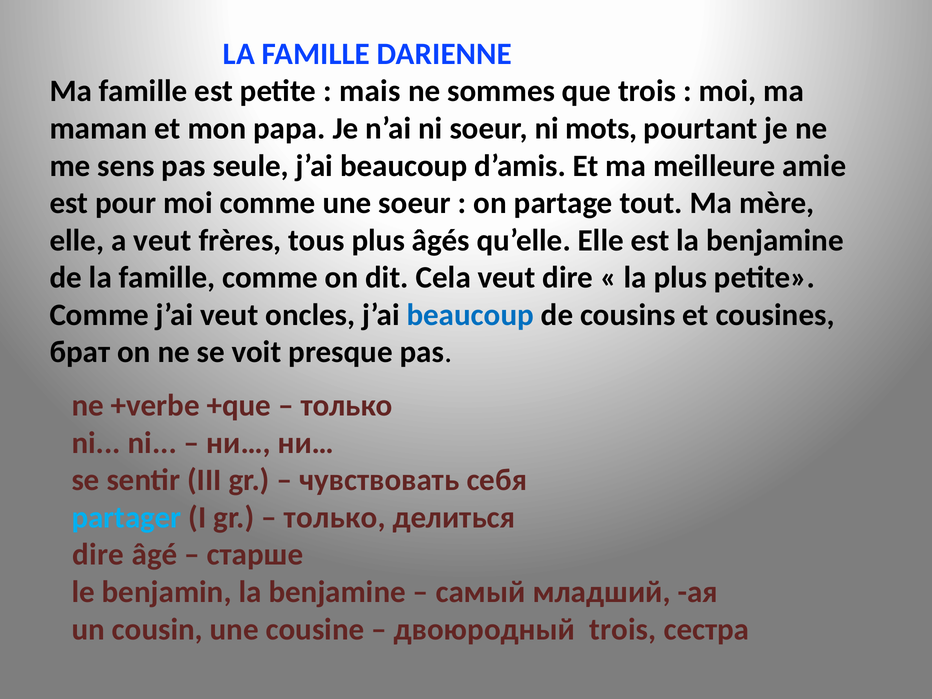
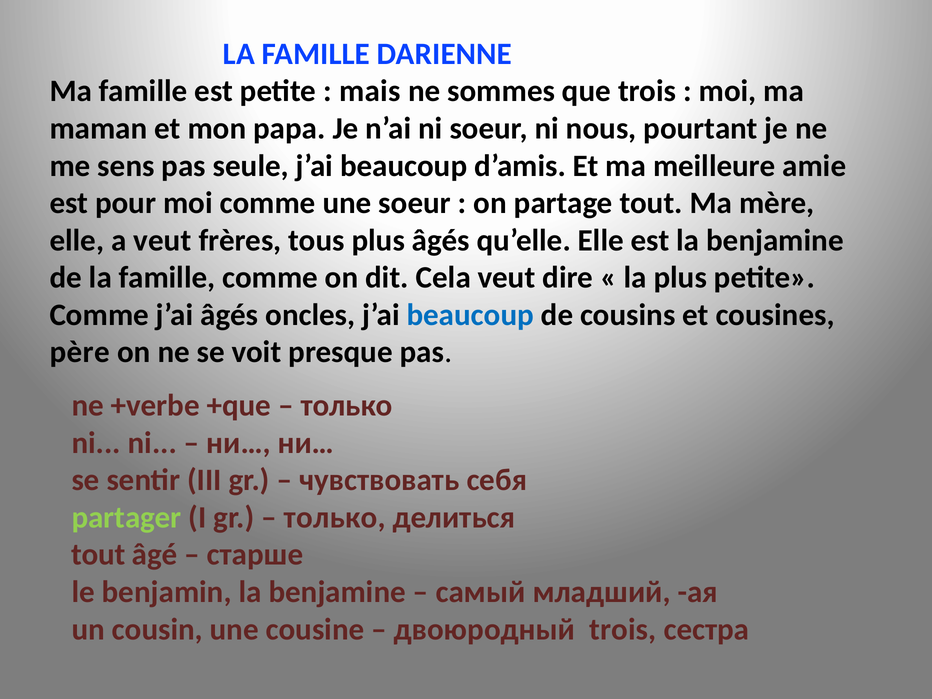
mots: mots -> nous (601, 128)
j’ai veut: veut -> âgés (229, 315)
брат: брат -> père (80, 352)
partager colour: light blue -> light green (127, 517)
dire: dire -> tout (98, 555)
